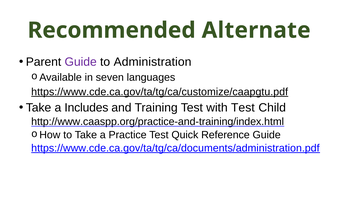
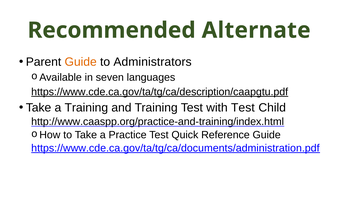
Guide colour: purple -> orange (81, 62)
Administration: Administration -> Administrators (153, 62)
https://www.cde.ca.gov/ta/tg/ca/customize/caapgtu.pdf: https://www.cde.ca.gov/ta/tg/ca/customize/caapgtu.pdf -> https://www.cde.ca.gov/ta/tg/ca/description/caapgtu.pdf (160, 92)
a Includes: Includes -> Training (86, 108)
